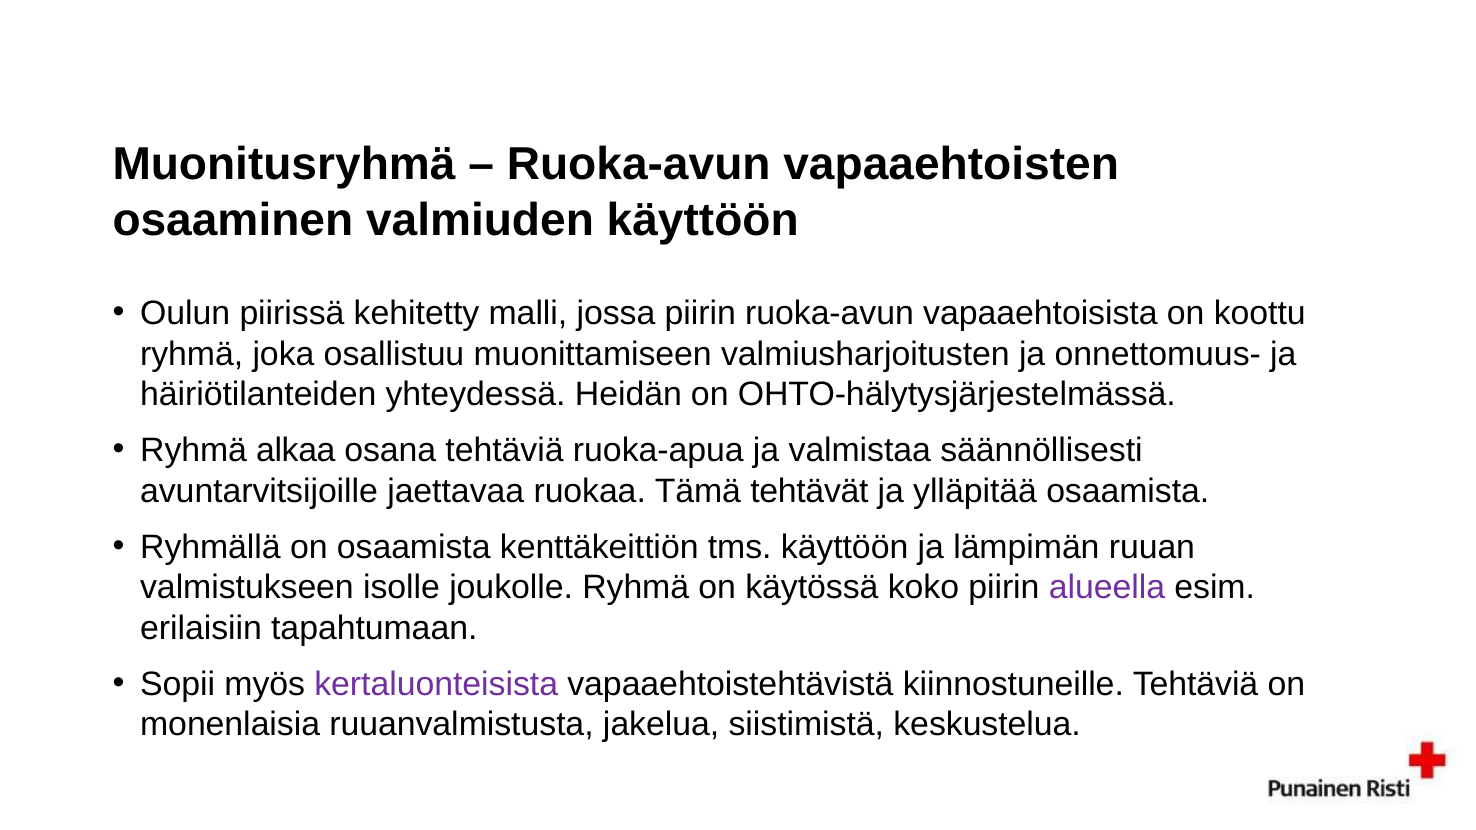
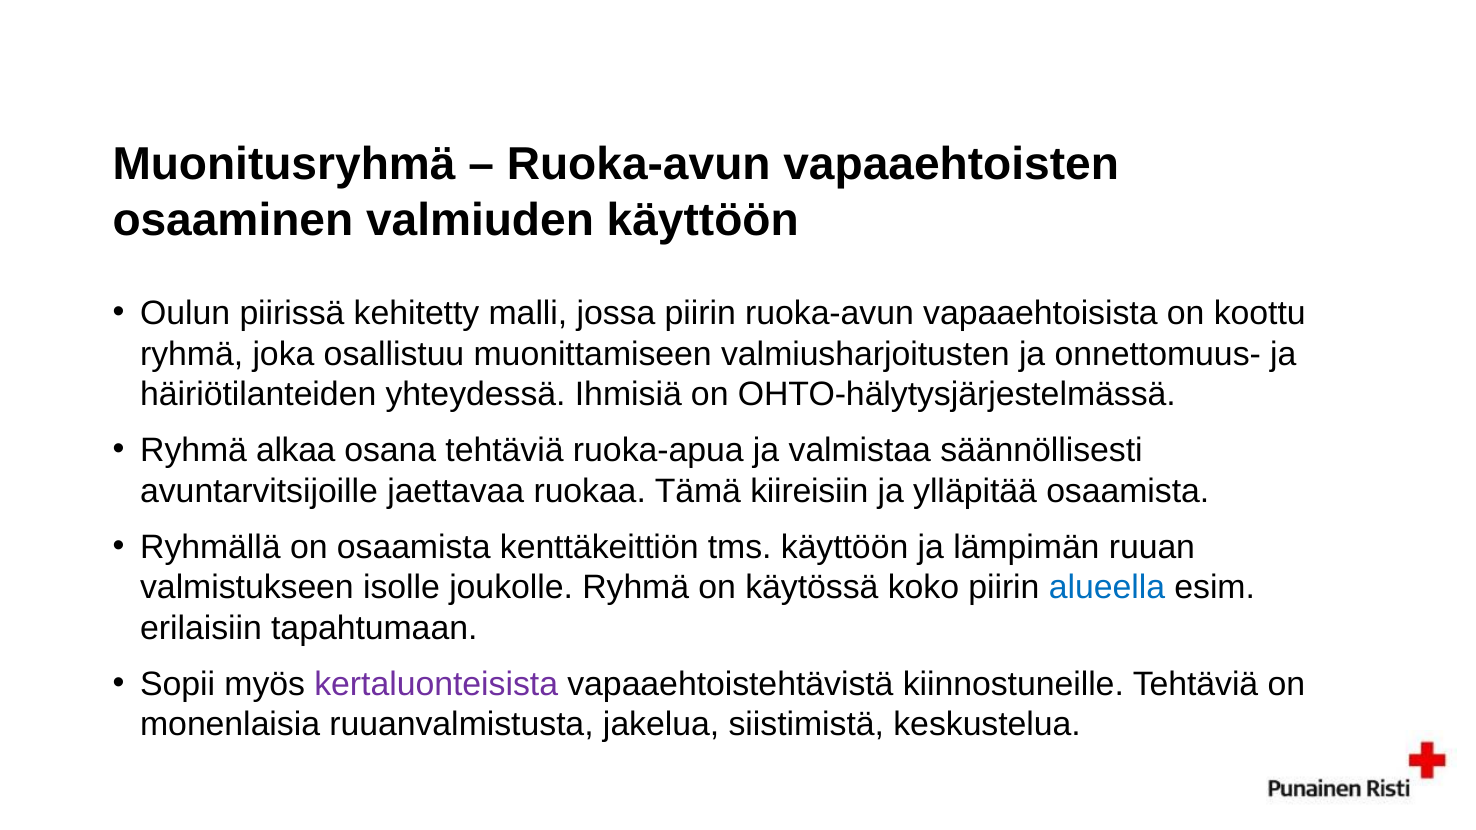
Heidän: Heidän -> Ihmisiä (628, 395)
tehtävät: tehtävät -> kiireisiin (809, 491)
alueella colour: purple -> blue (1107, 588)
